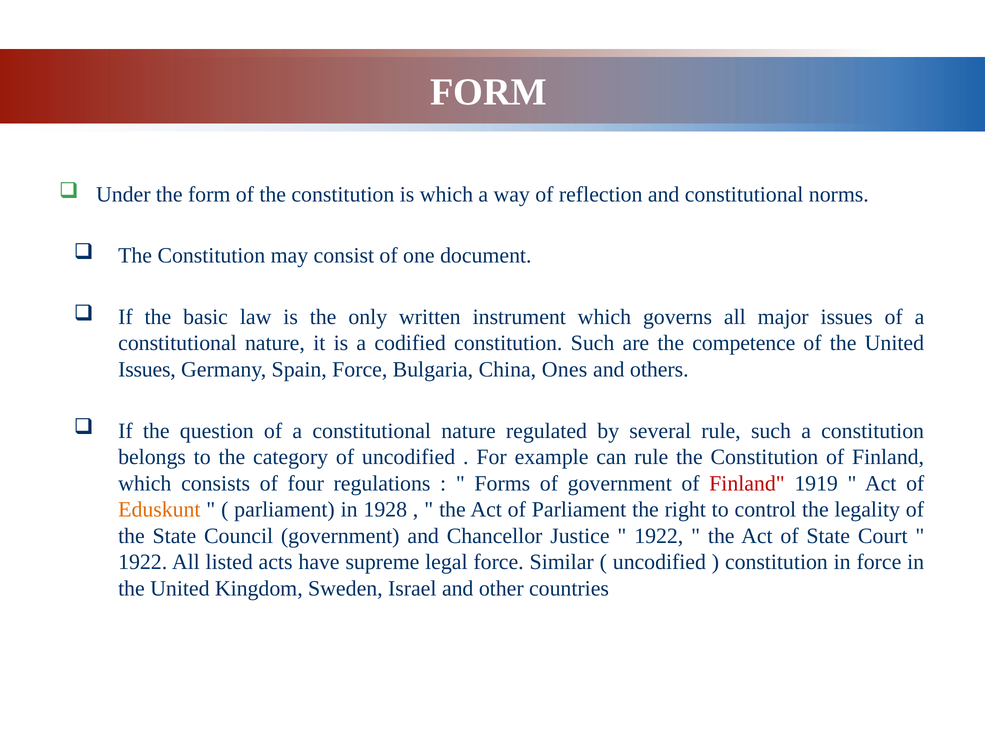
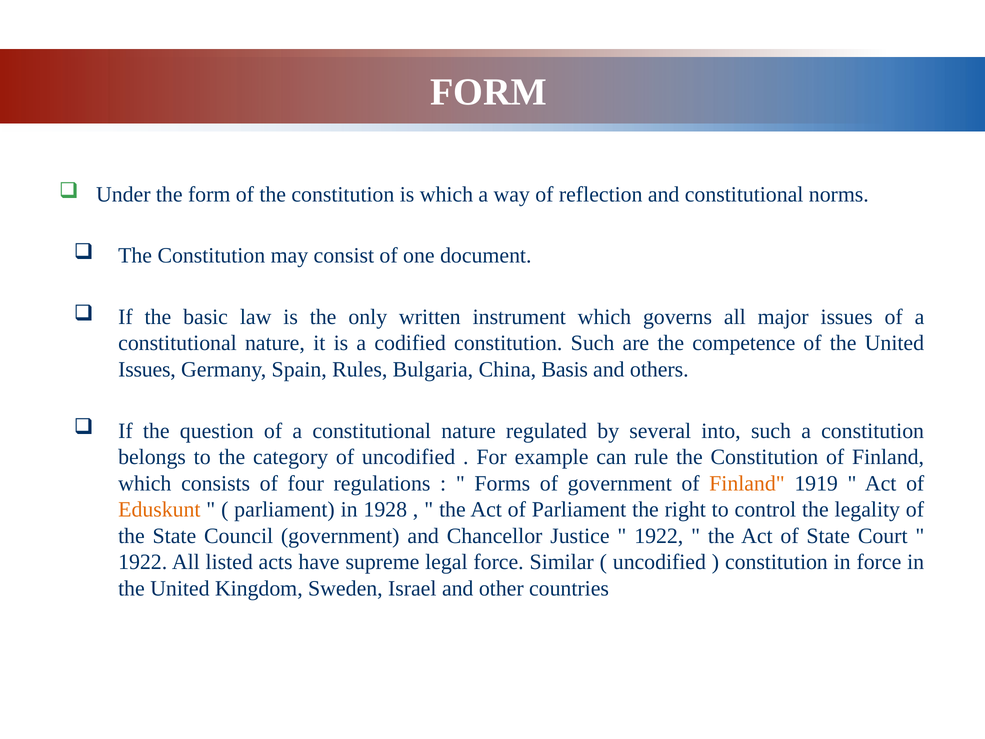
Spain Force: Force -> Rules (360, 369)
Ones: Ones -> Basis (565, 369)
several rule: rule -> into (721, 431)
Finland colour: red -> orange (747, 483)
